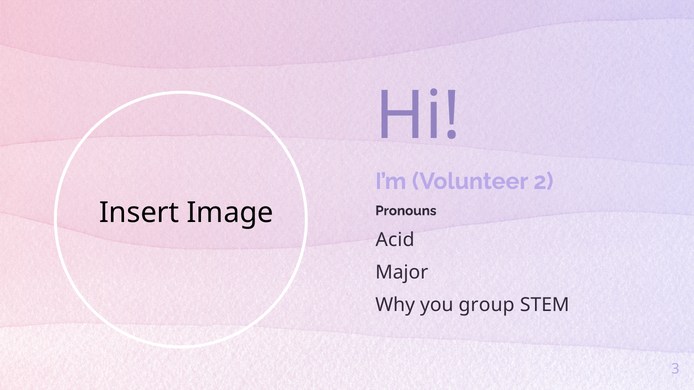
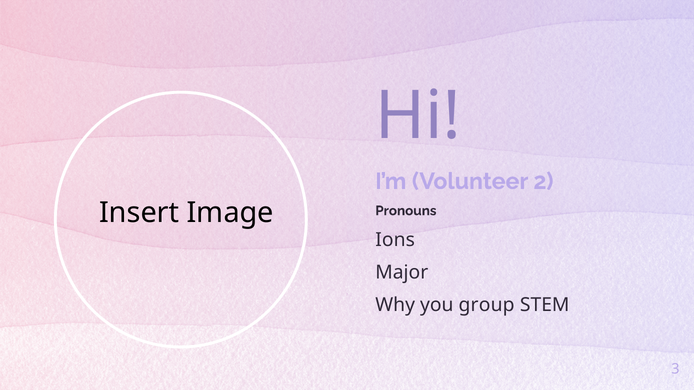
Acid: Acid -> Ions (395, 240)
